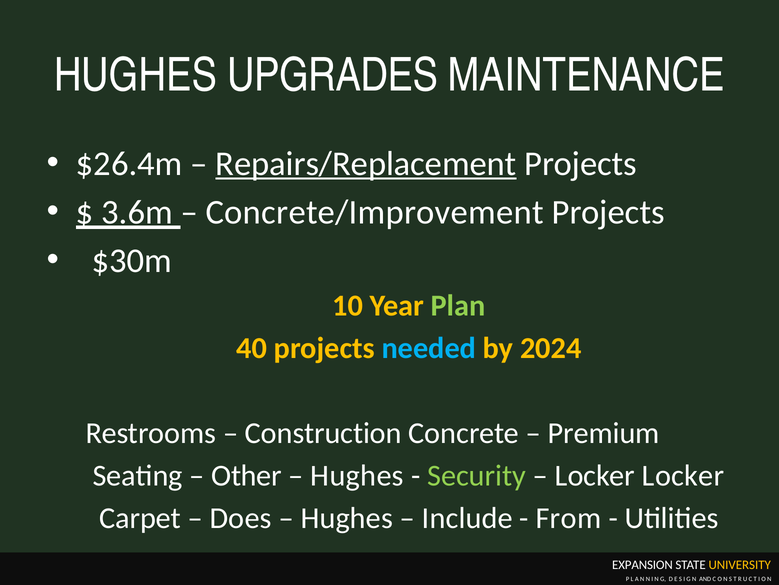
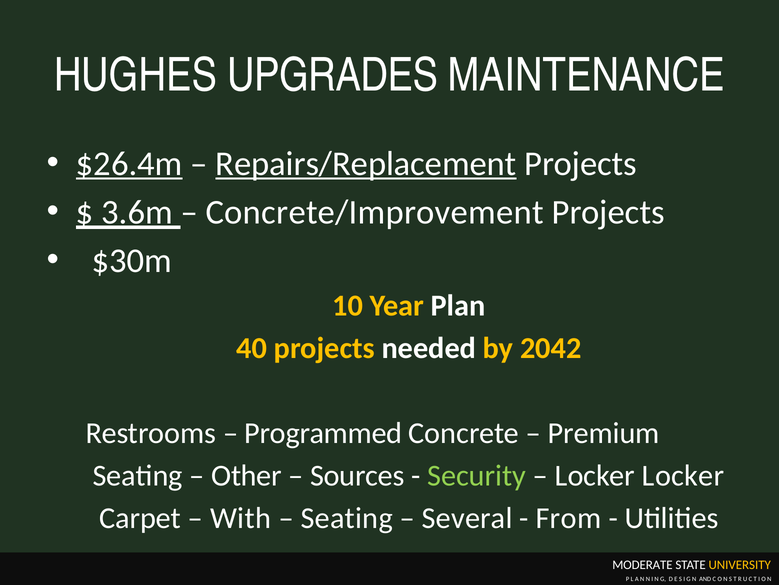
$26.4m underline: none -> present (129, 163)
Plan colour: light green -> white (458, 305)
needed colour: light blue -> white (429, 348)
2024: 2024 -> 2042 (551, 348)
Construction: Construction -> Programmed (323, 432)
Hughes: Hughes -> Sources (357, 475)
Does: Does -> With (241, 517)
Hughes: Hughes -> Seating (347, 517)
Include: Include -> Several (467, 517)
EXPANSION: EXPANSION -> MODERATE (642, 564)
